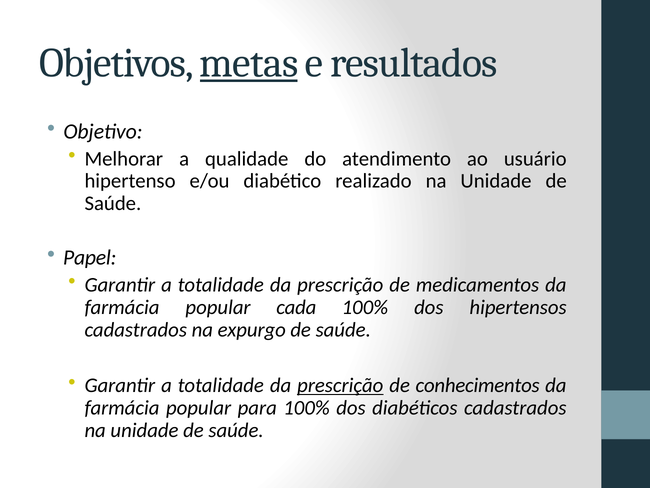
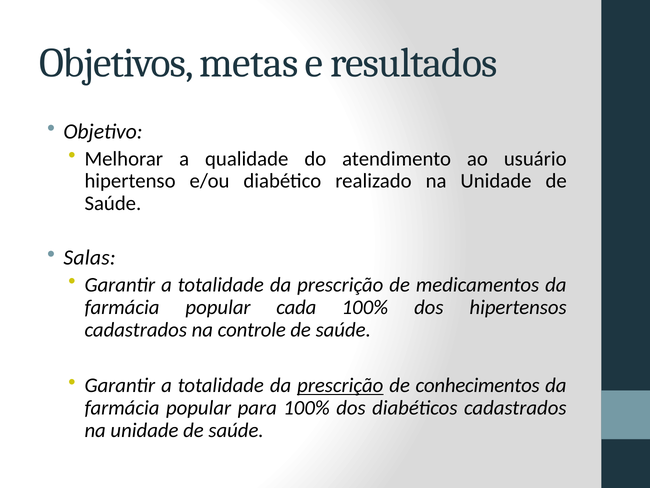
metas underline: present -> none (249, 63)
Papel: Papel -> Salas (90, 258)
expurgo: expurgo -> controle (252, 329)
